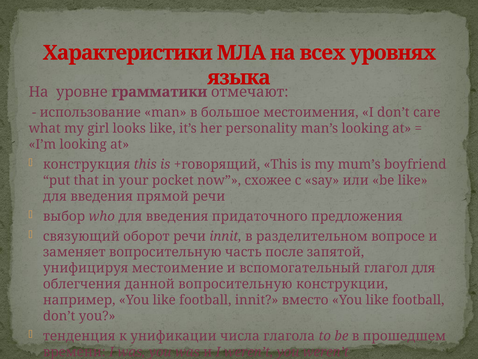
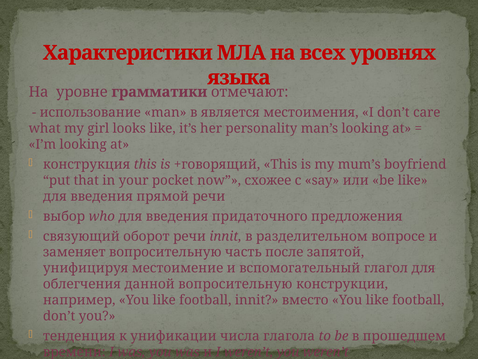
большое: большое -> является (230, 112)
